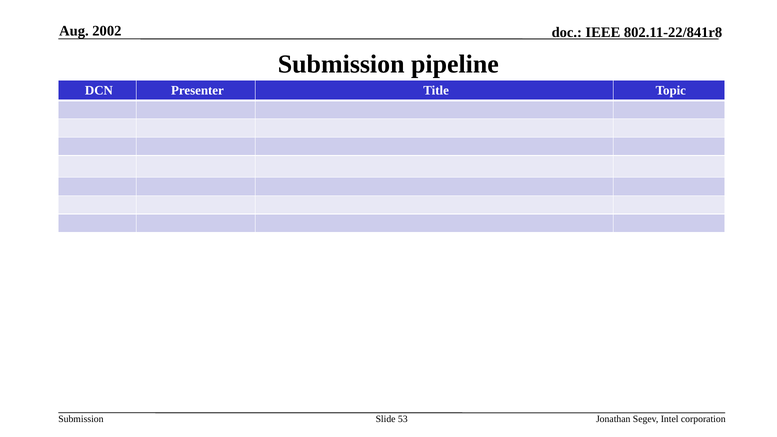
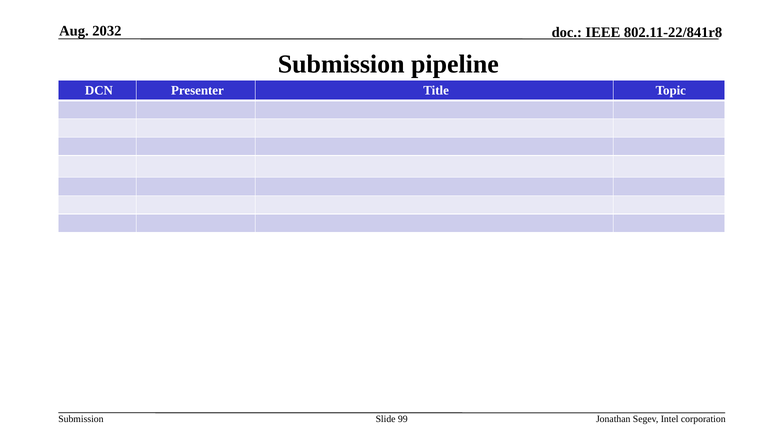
2002: 2002 -> 2032 (107, 31)
53: 53 -> 99 (403, 419)
